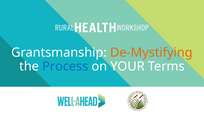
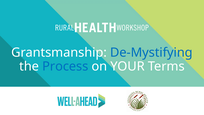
De-Mystifying colour: orange -> blue (151, 52)
